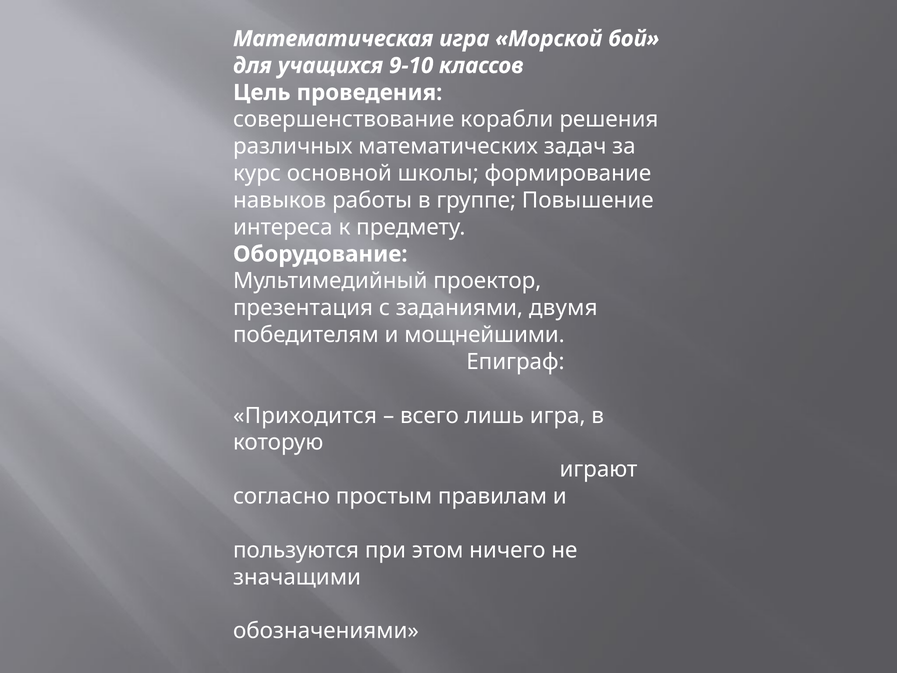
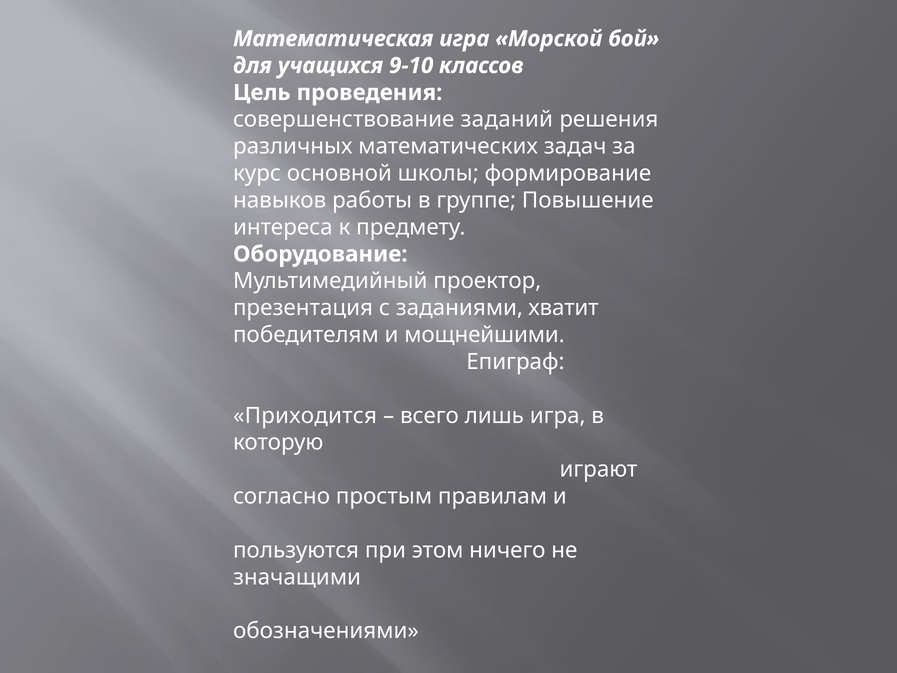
корабли: корабли -> заданий (507, 119)
двумя: двумя -> хватит (563, 308)
